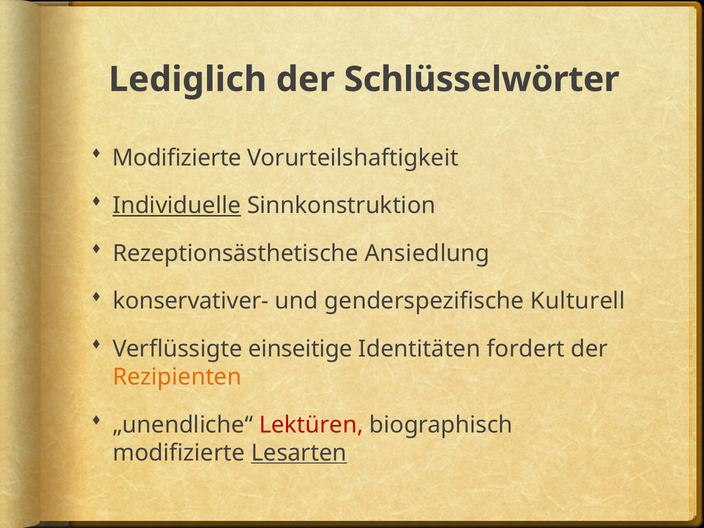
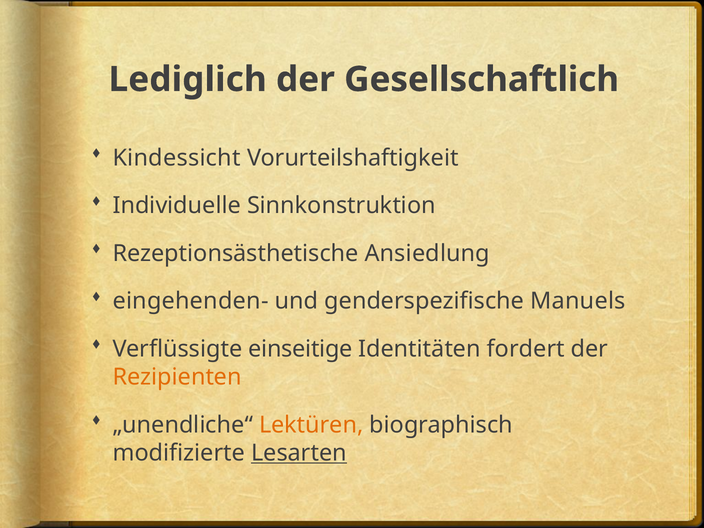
Schlüsselwörter: Schlüsselwörter -> Gesellschaftlich (482, 79)
Modifizierte: Modifizierte -> Kindessicht (177, 158)
Individuelle underline: present -> none (177, 206)
konservativer-: konservativer- -> eingehenden- (191, 301)
Kulturell: Kulturell -> Manuels (578, 301)
Lektüren colour: red -> orange (311, 425)
